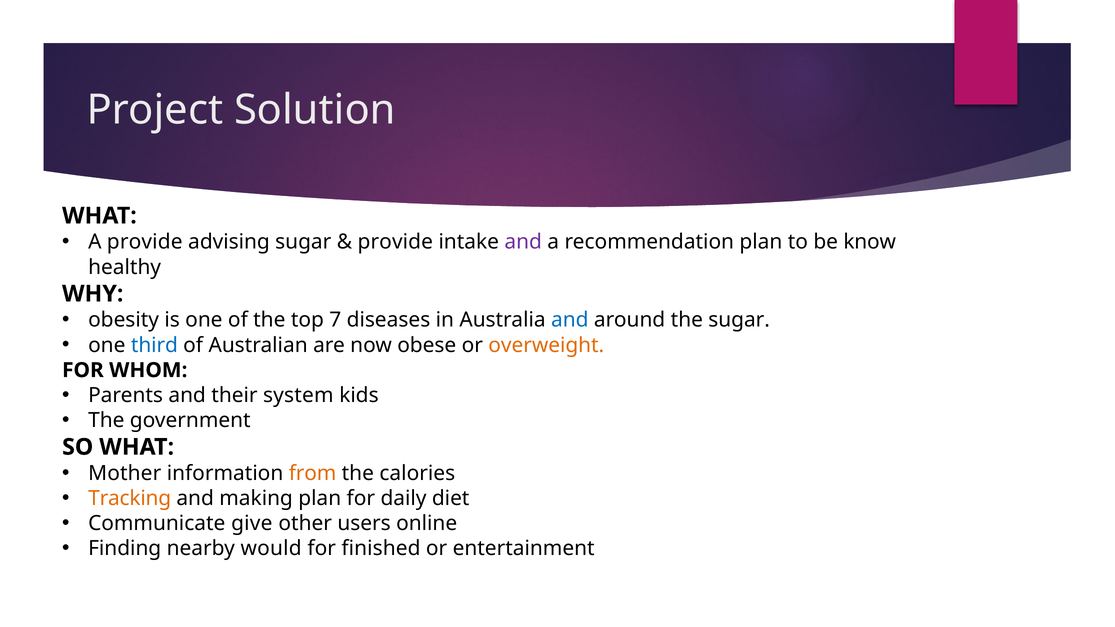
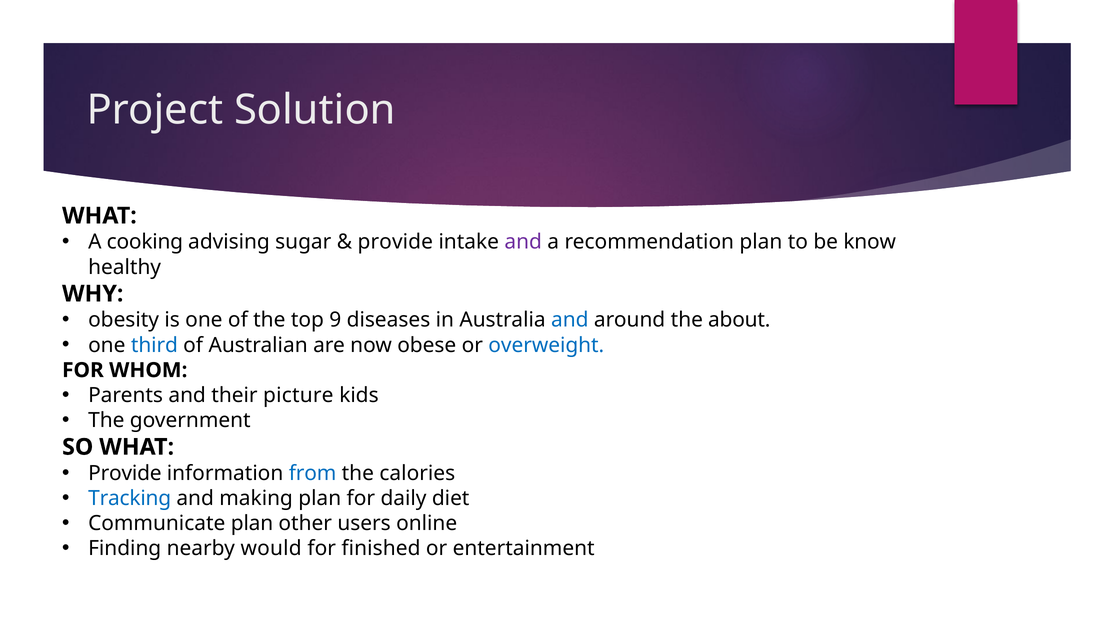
A provide: provide -> cooking (145, 242)
7: 7 -> 9 (335, 320)
the sugar: sugar -> about (739, 320)
overweight colour: orange -> blue (546, 345)
system: system -> picture (298, 395)
Mother: Mother -> Provide (125, 473)
from colour: orange -> blue (313, 473)
Tracking colour: orange -> blue (130, 499)
Communicate give: give -> plan (252, 524)
